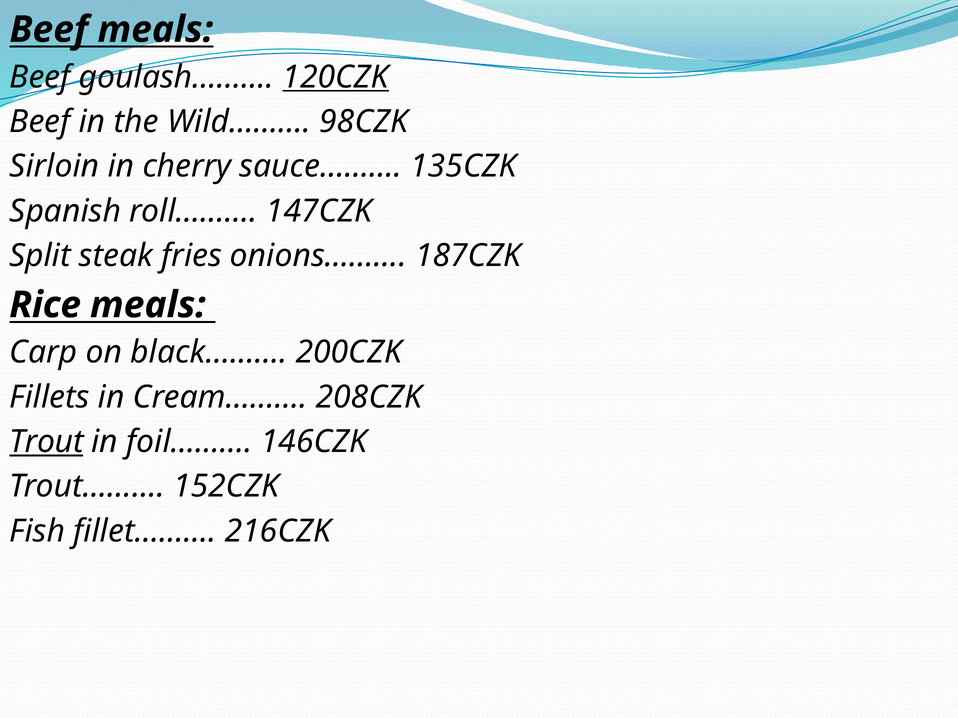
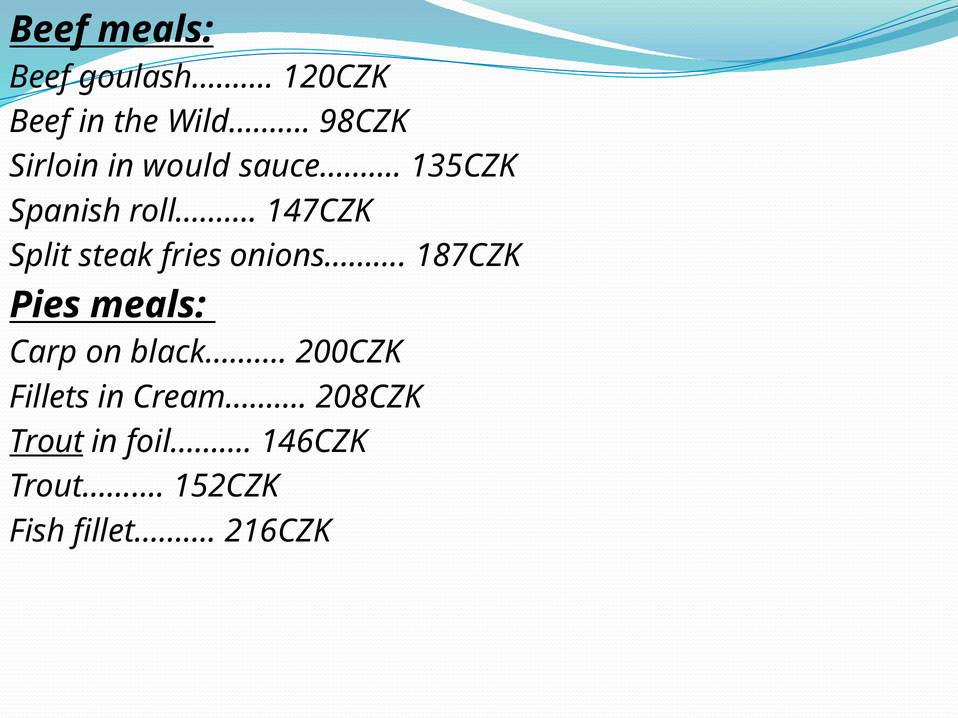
120CZK underline: present -> none (336, 77)
cherry: cherry -> would (187, 166)
Rice: Rice -> Pies (45, 305)
